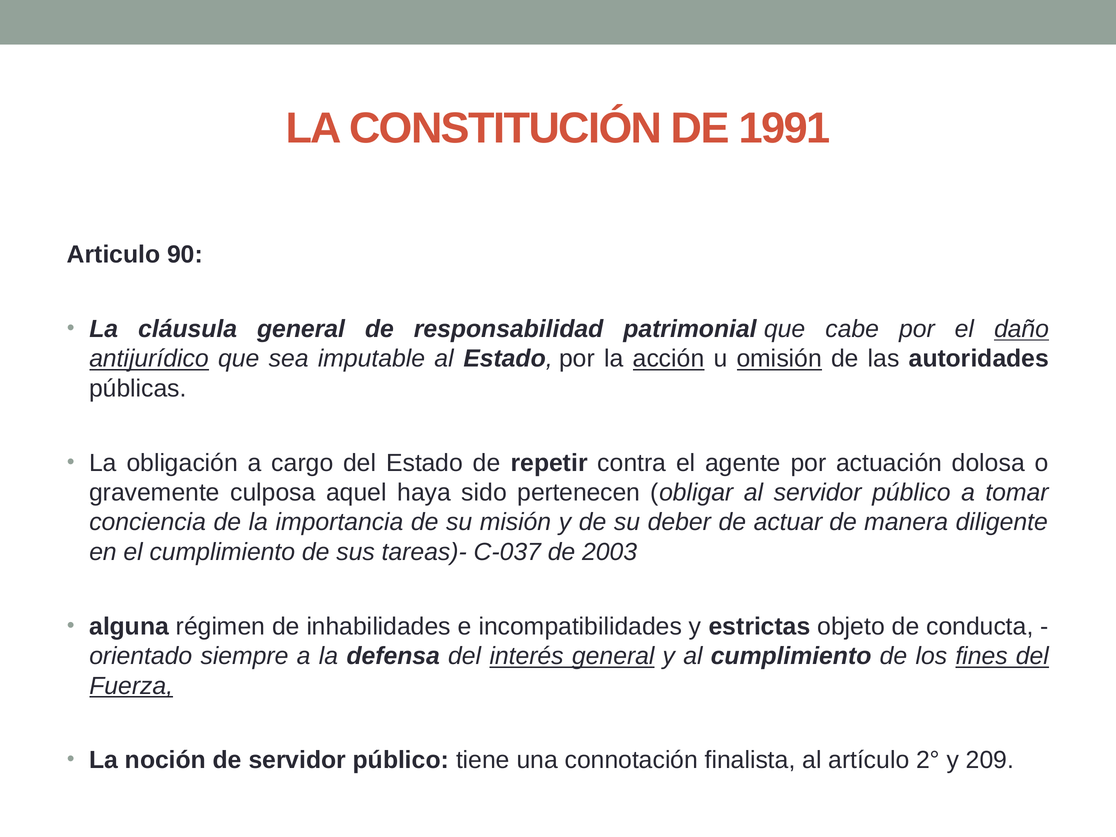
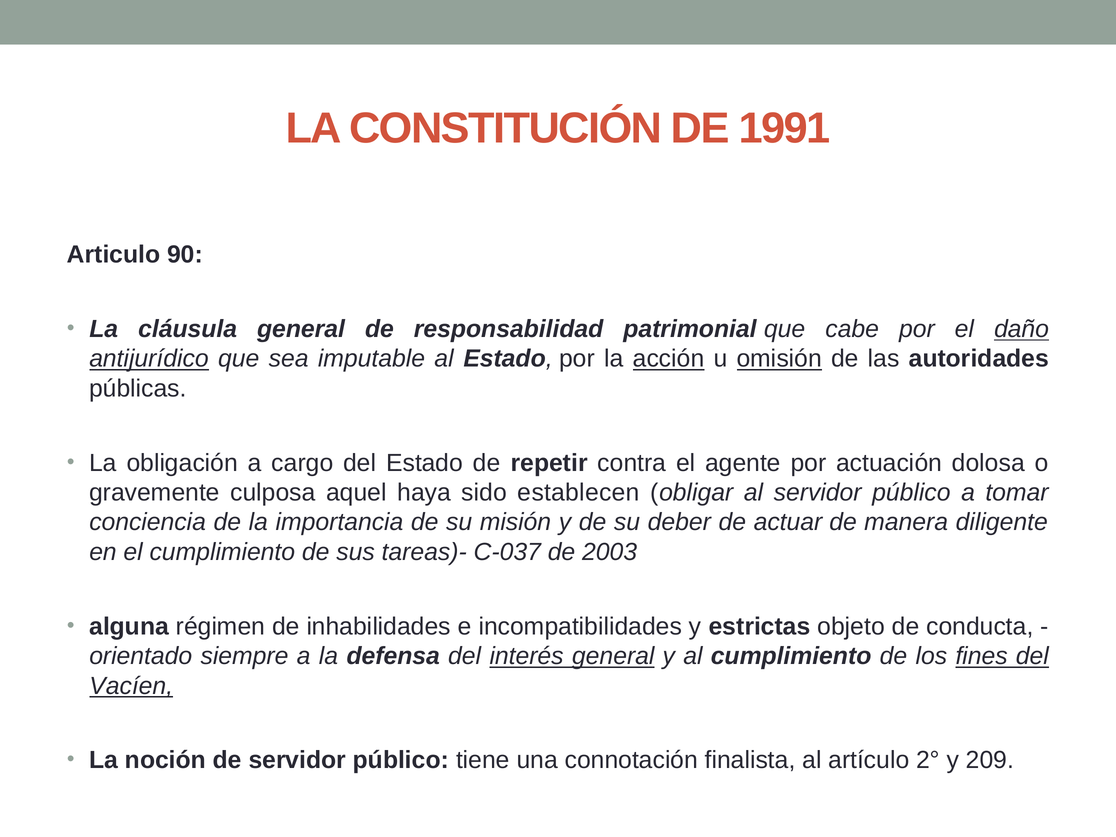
pertenecen: pertenecen -> establecen (578, 493)
Fuerza: Fuerza -> Vacíen (131, 686)
